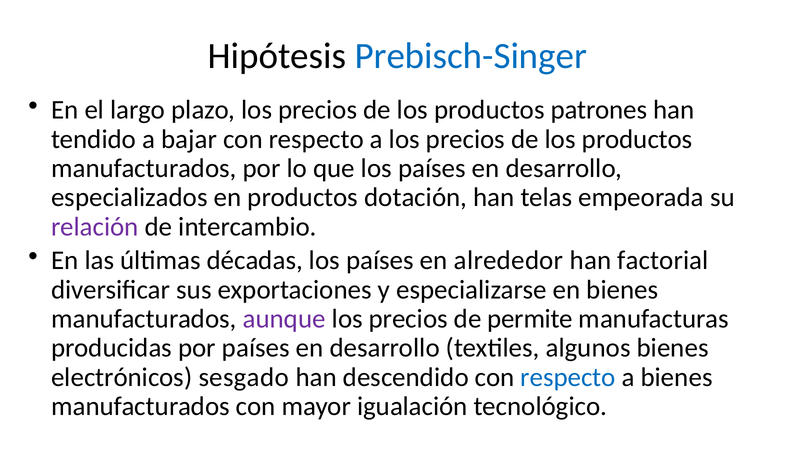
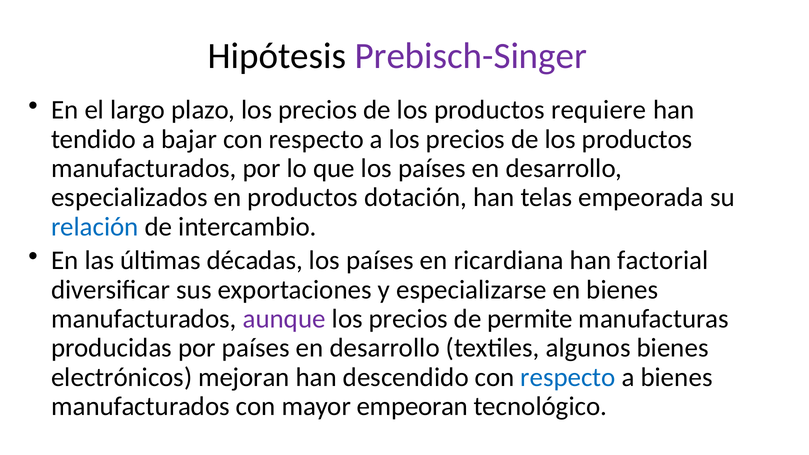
Prebisch-Singer colour: blue -> purple (471, 56)
patrones: patrones -> requiere (599, 110)
relación colour: purple -> blue (95, 227)
alrededor: alrededor -> ricardiana (509, 261)
sesgado: sesgado -> mejoran (244, 377)
igualación: igualación -> empeoran (412, 406)
